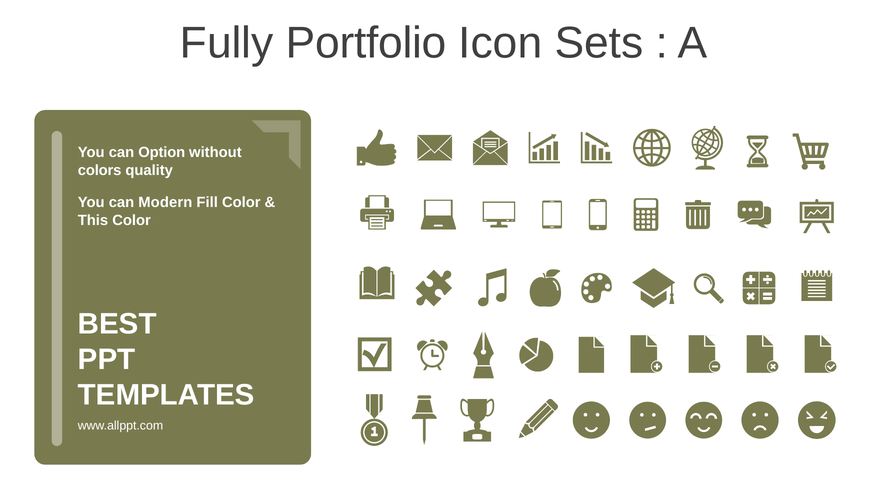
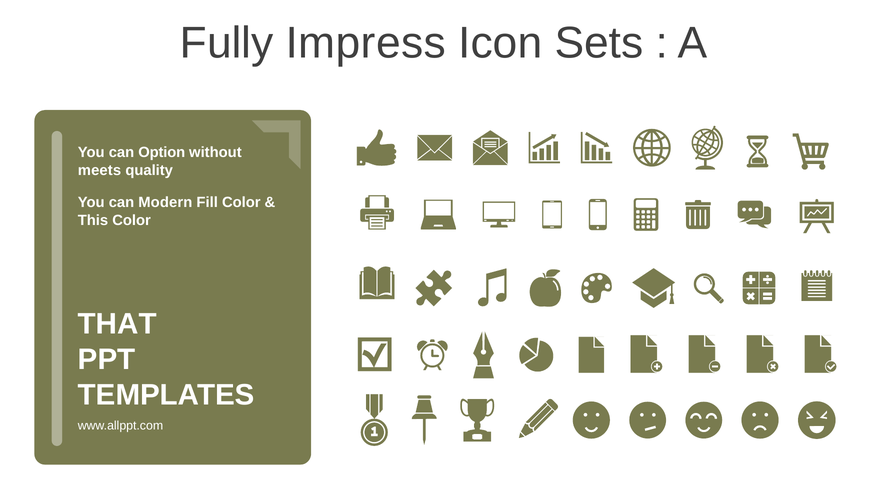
Portfolio: Portfolio -> Impress (366, 43)
colors: colors -> meets (99, 170)
BEST: BEST -> THAT (117, 324)
